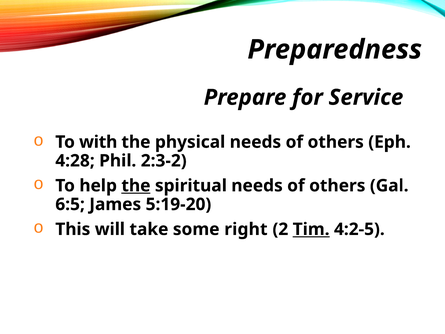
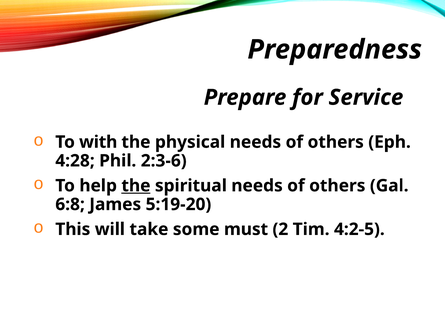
2:3-2: 2:3-2 -> 2:3-6 (164, 161)
6:5: 6:5 -> 6:8 (70, 204)
right: right -> must (246, 229)
Tim underline: present -> none (311, 229)
